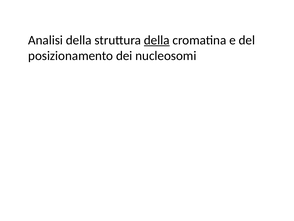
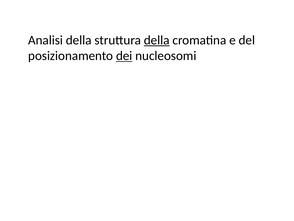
dei underline: none -> present (124, 56)
